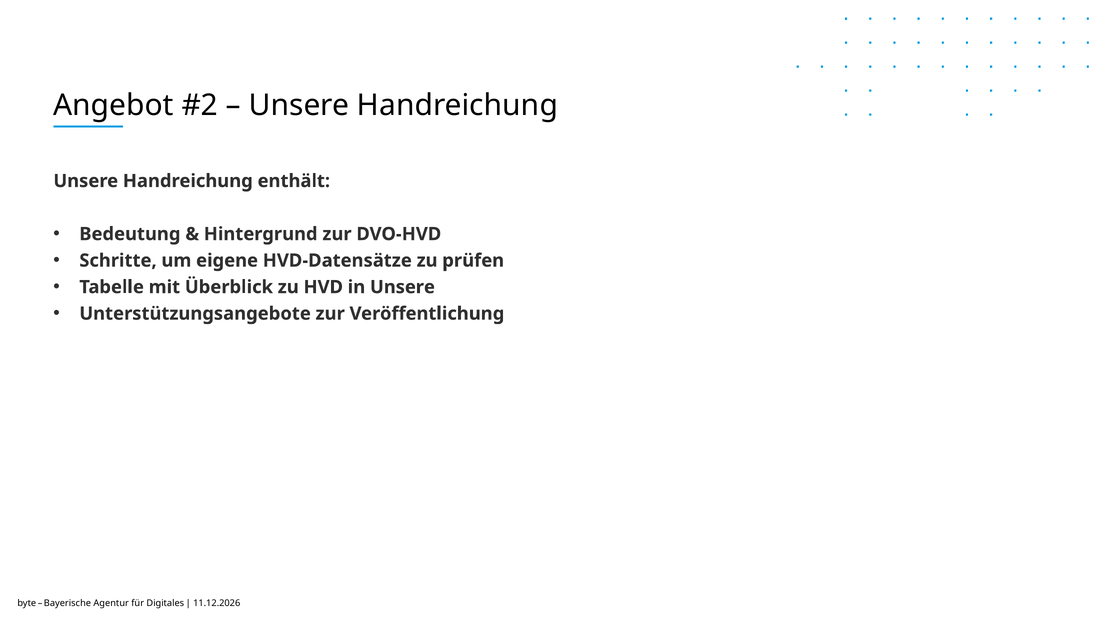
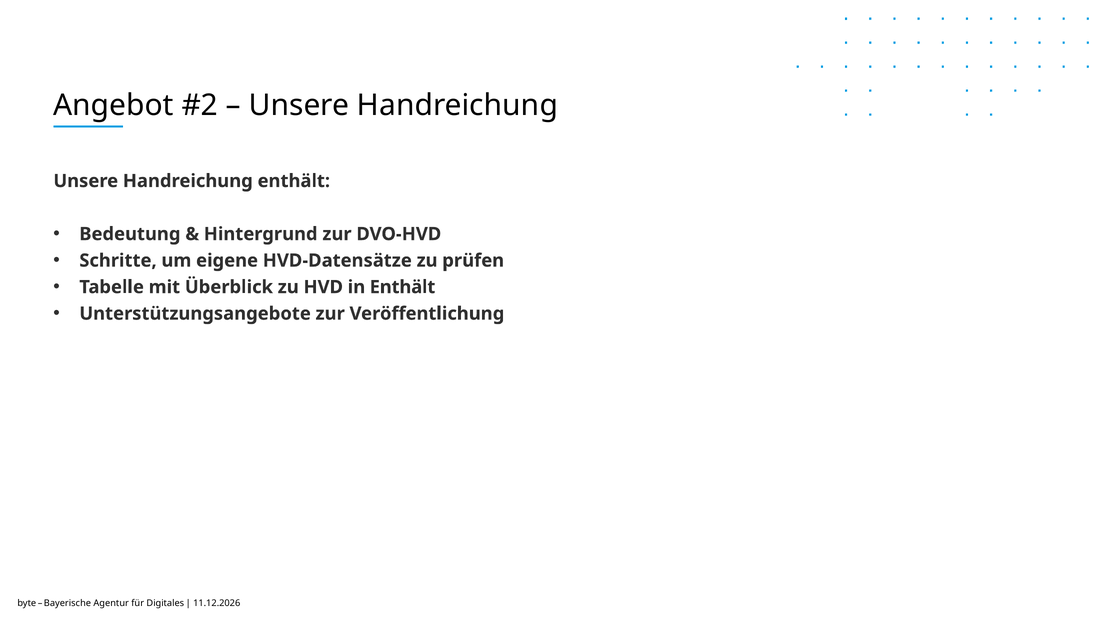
in Unsere: Unsere -> Enthält (402, 287)
